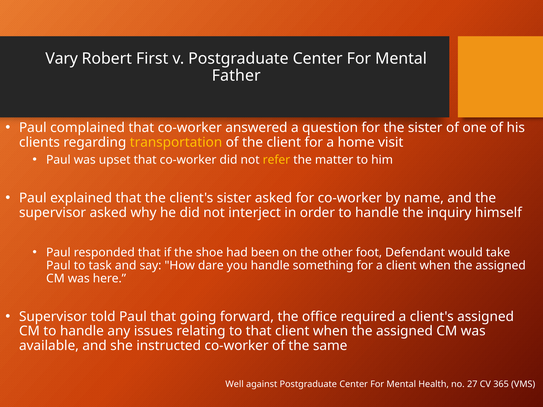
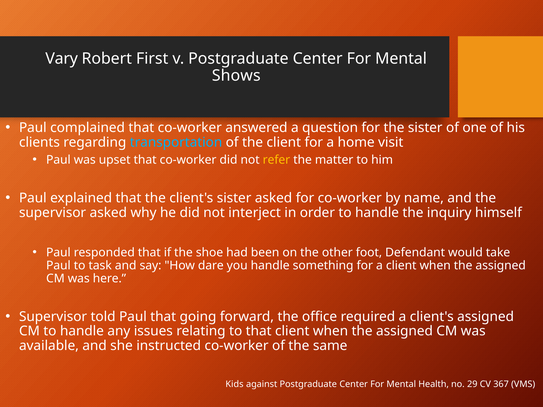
Father: Father -> Shows (236, 76)
transportation colour: yellow -> light blue (176, 142)
Well: Well -> Kids (235, 384)
27: 27 -> 29 (472, 384)
365: 365 -> 367 (501, 384)
